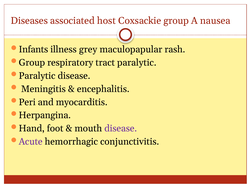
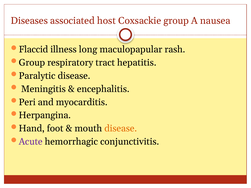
Infants: Infants -> Flaccid (33, 49)
grey: grey -> long (88, 49)
tract paralytic: paralytic -> hepatitis (137, 63)
disease colour: purple -> orange (121, 129)
